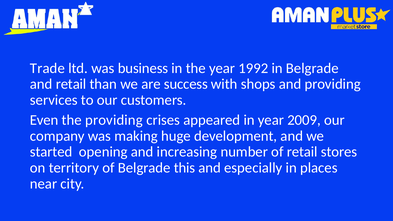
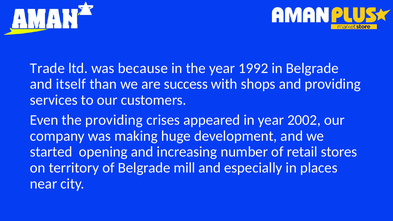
business: business -> because (143, 68)
and retail: retail -> itself (71, 84)
2009: 2009 -> 2002 (304, 120)
this: this -> mill (184, 168)
